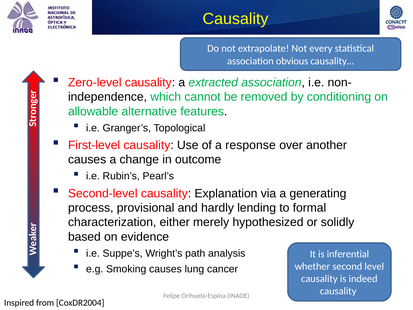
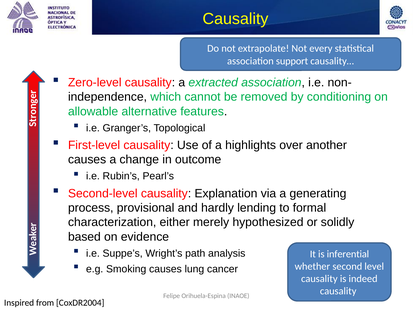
obvious: obvious -> support (292, 61)
response: response -> highlights (251, 145)
